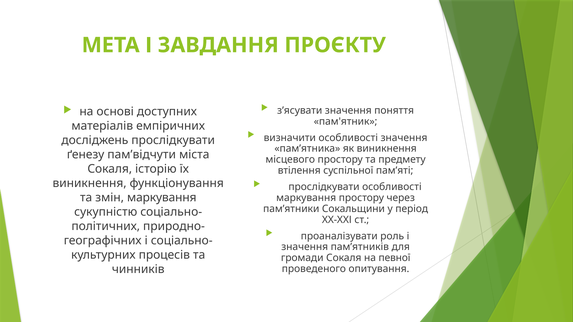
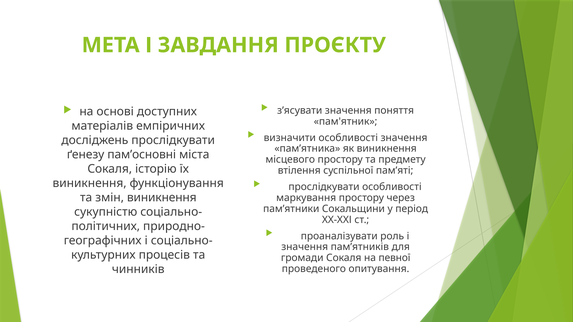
пам’відчути: пам’відчути -> пам’основні (142, 155)
змін маркування: маркування -> виникнення (162, 198)
